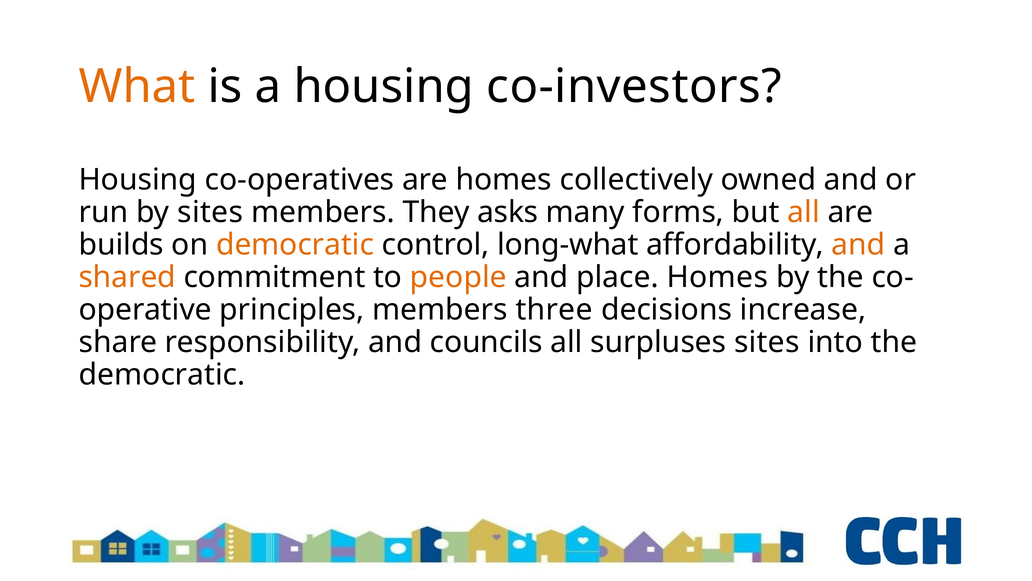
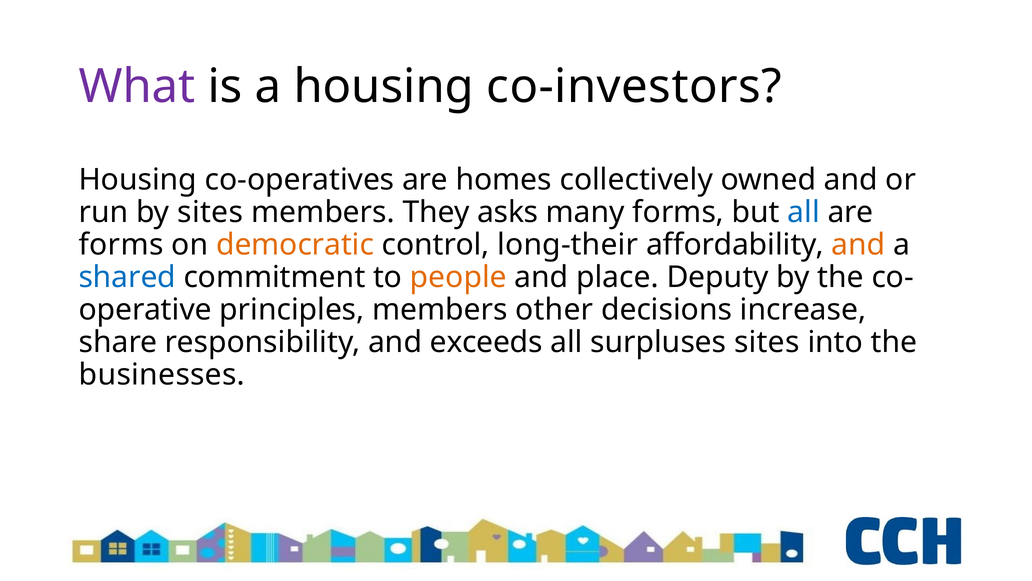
What colour: orange -> purple (137, 87)
all colour: orange -> blue (804, 212)
builds: builds -> forms (121, 245)
long-what: long-what -> long-their (568, 245)
shared colour: orange -> blue (127, 277)
place Homes: Homes -> Deputy (718, 277)
three: three -> other (554, 310)
councils: councils -> exceeds (486, 342)
democratic: democratic -> businesses (162, 375)
